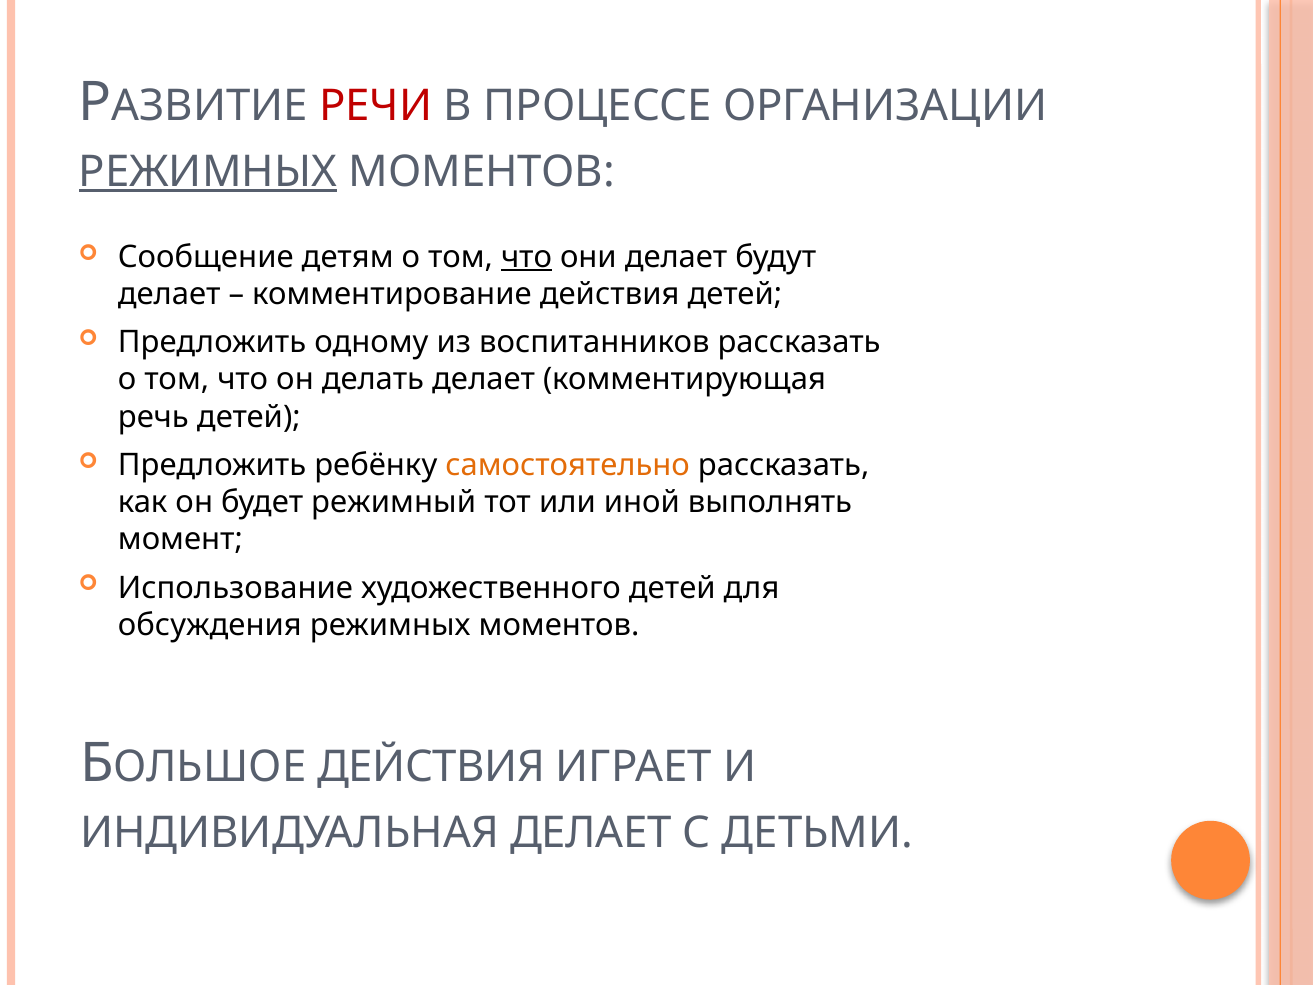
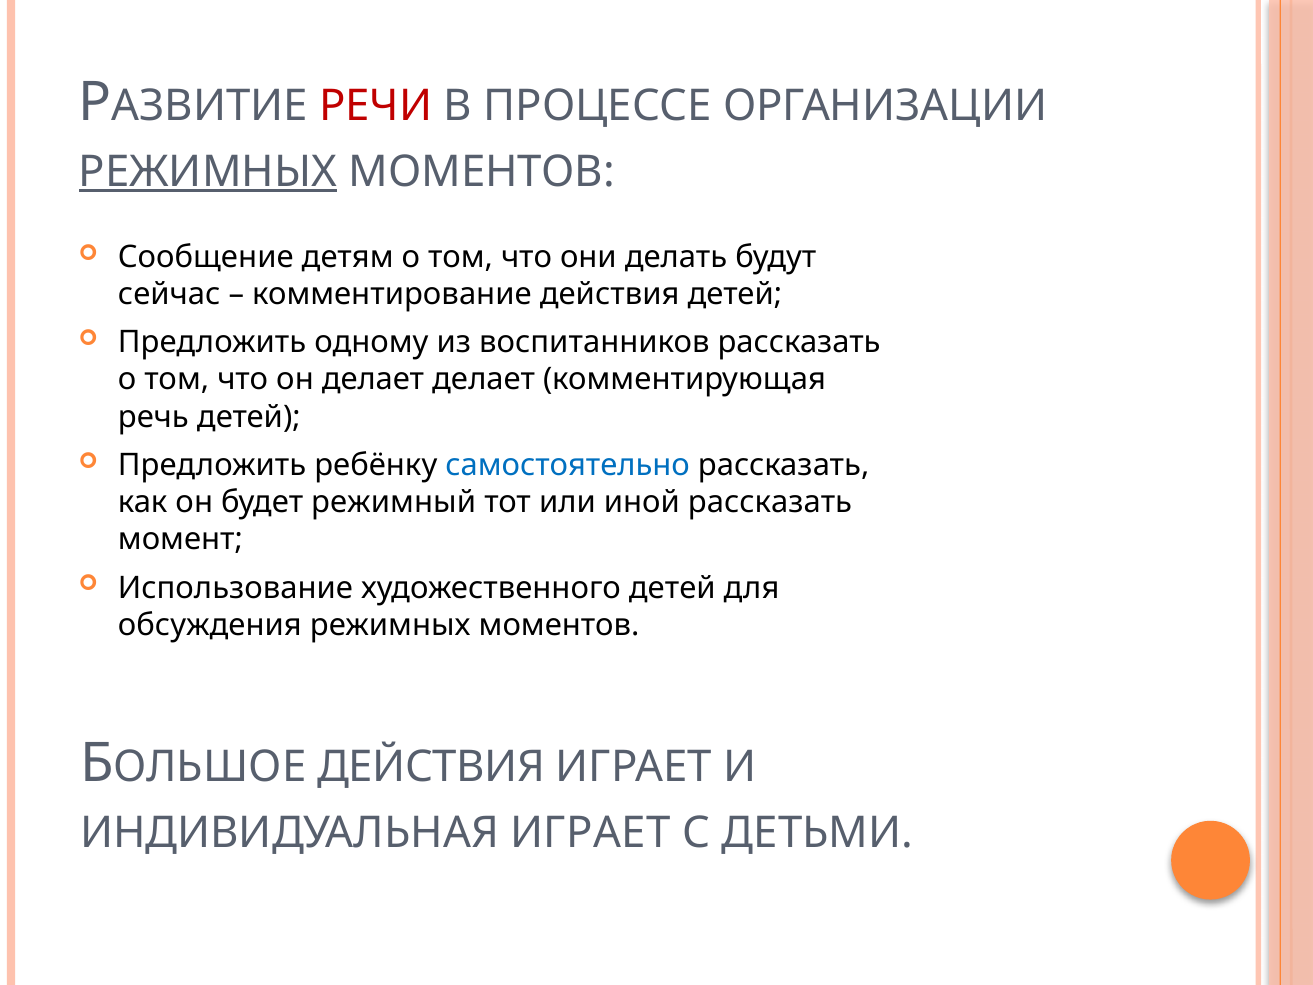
что underline: present -> none (526, 257)
они делает: делает -> делать (676, 257)
делает: делает -> сейчас (169, 294)
он делать: делать -> делает (373, 380)
самостоятельно colour: orange -> blue (568, 465)
иной выполнять: выполнять -> рассказать (770, 502)
ИНДИВИДУАЛЬНАЯ ДЕЛАЕТ: ДЕЛАЕТ -> ИГРАЕТ (591, 833)
